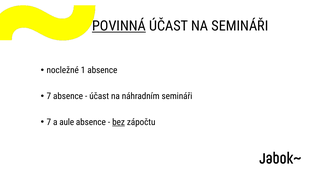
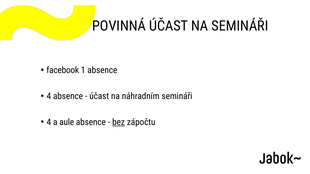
POVINNÁ underline: present -> none (119, 26)
nocležné: nocležné -> facebook (63, 70)
7: 7 -> 4 (49, 96)
7: 7 -> 4 (49, 122)
